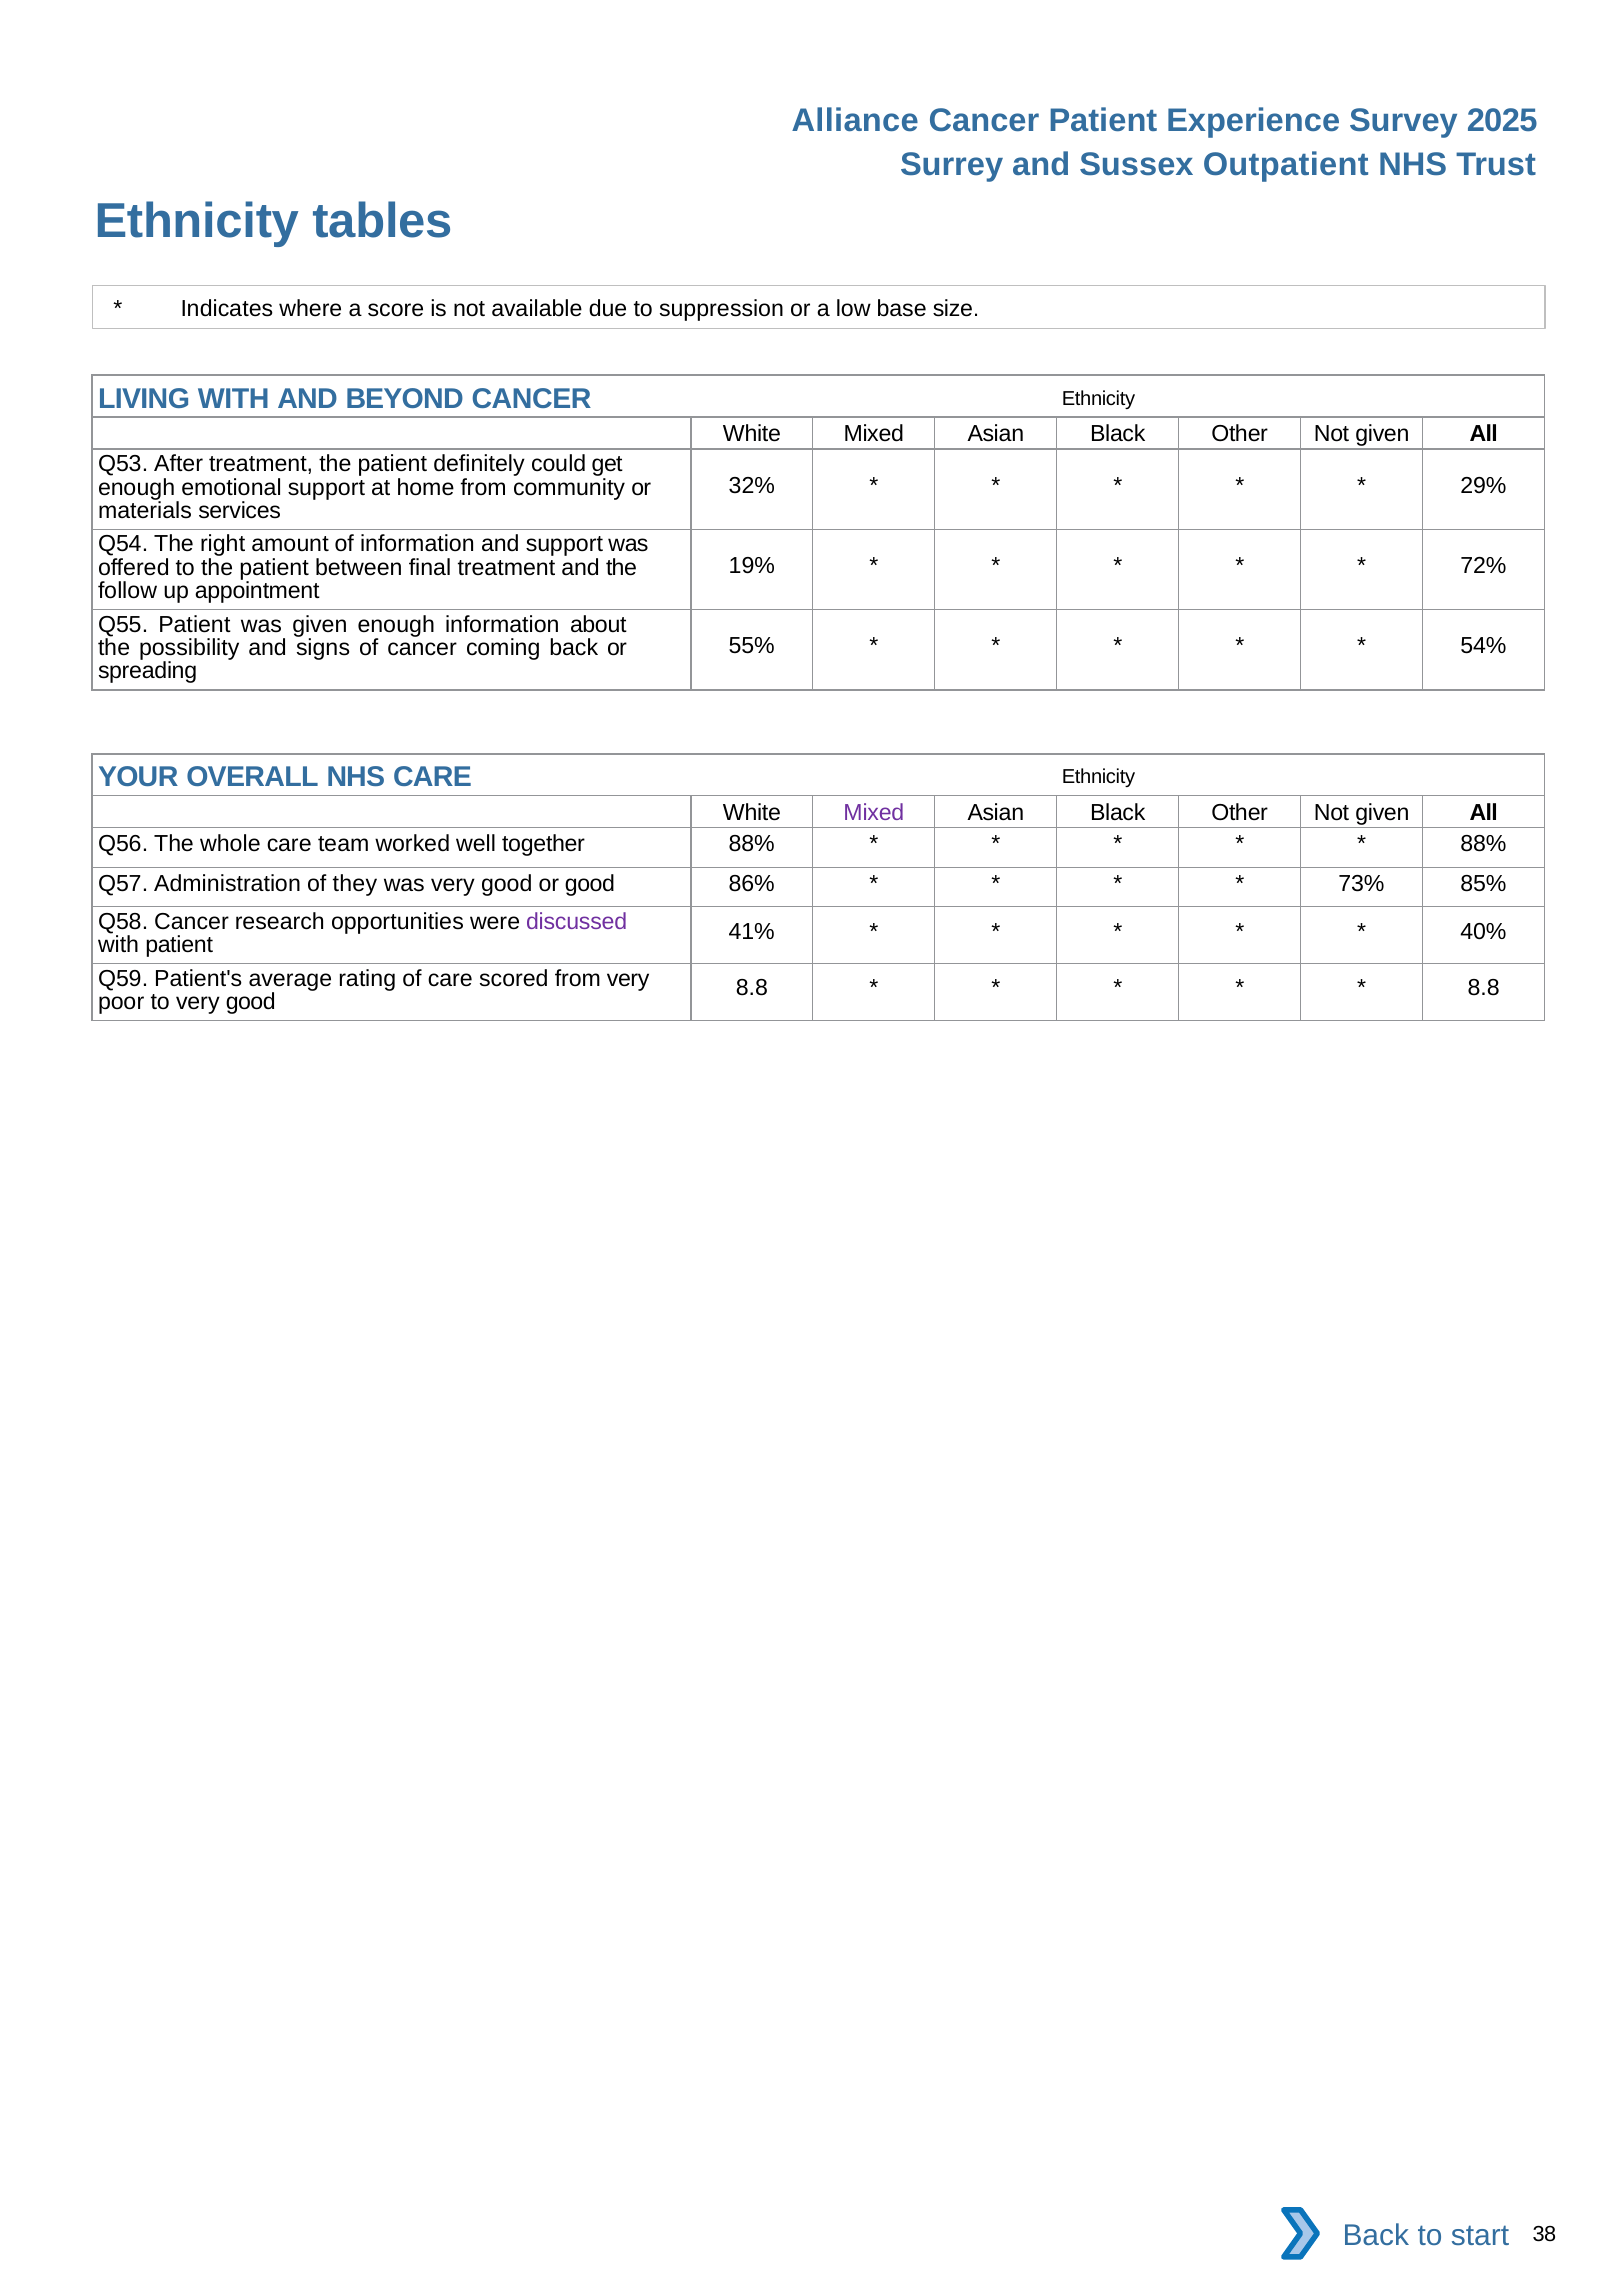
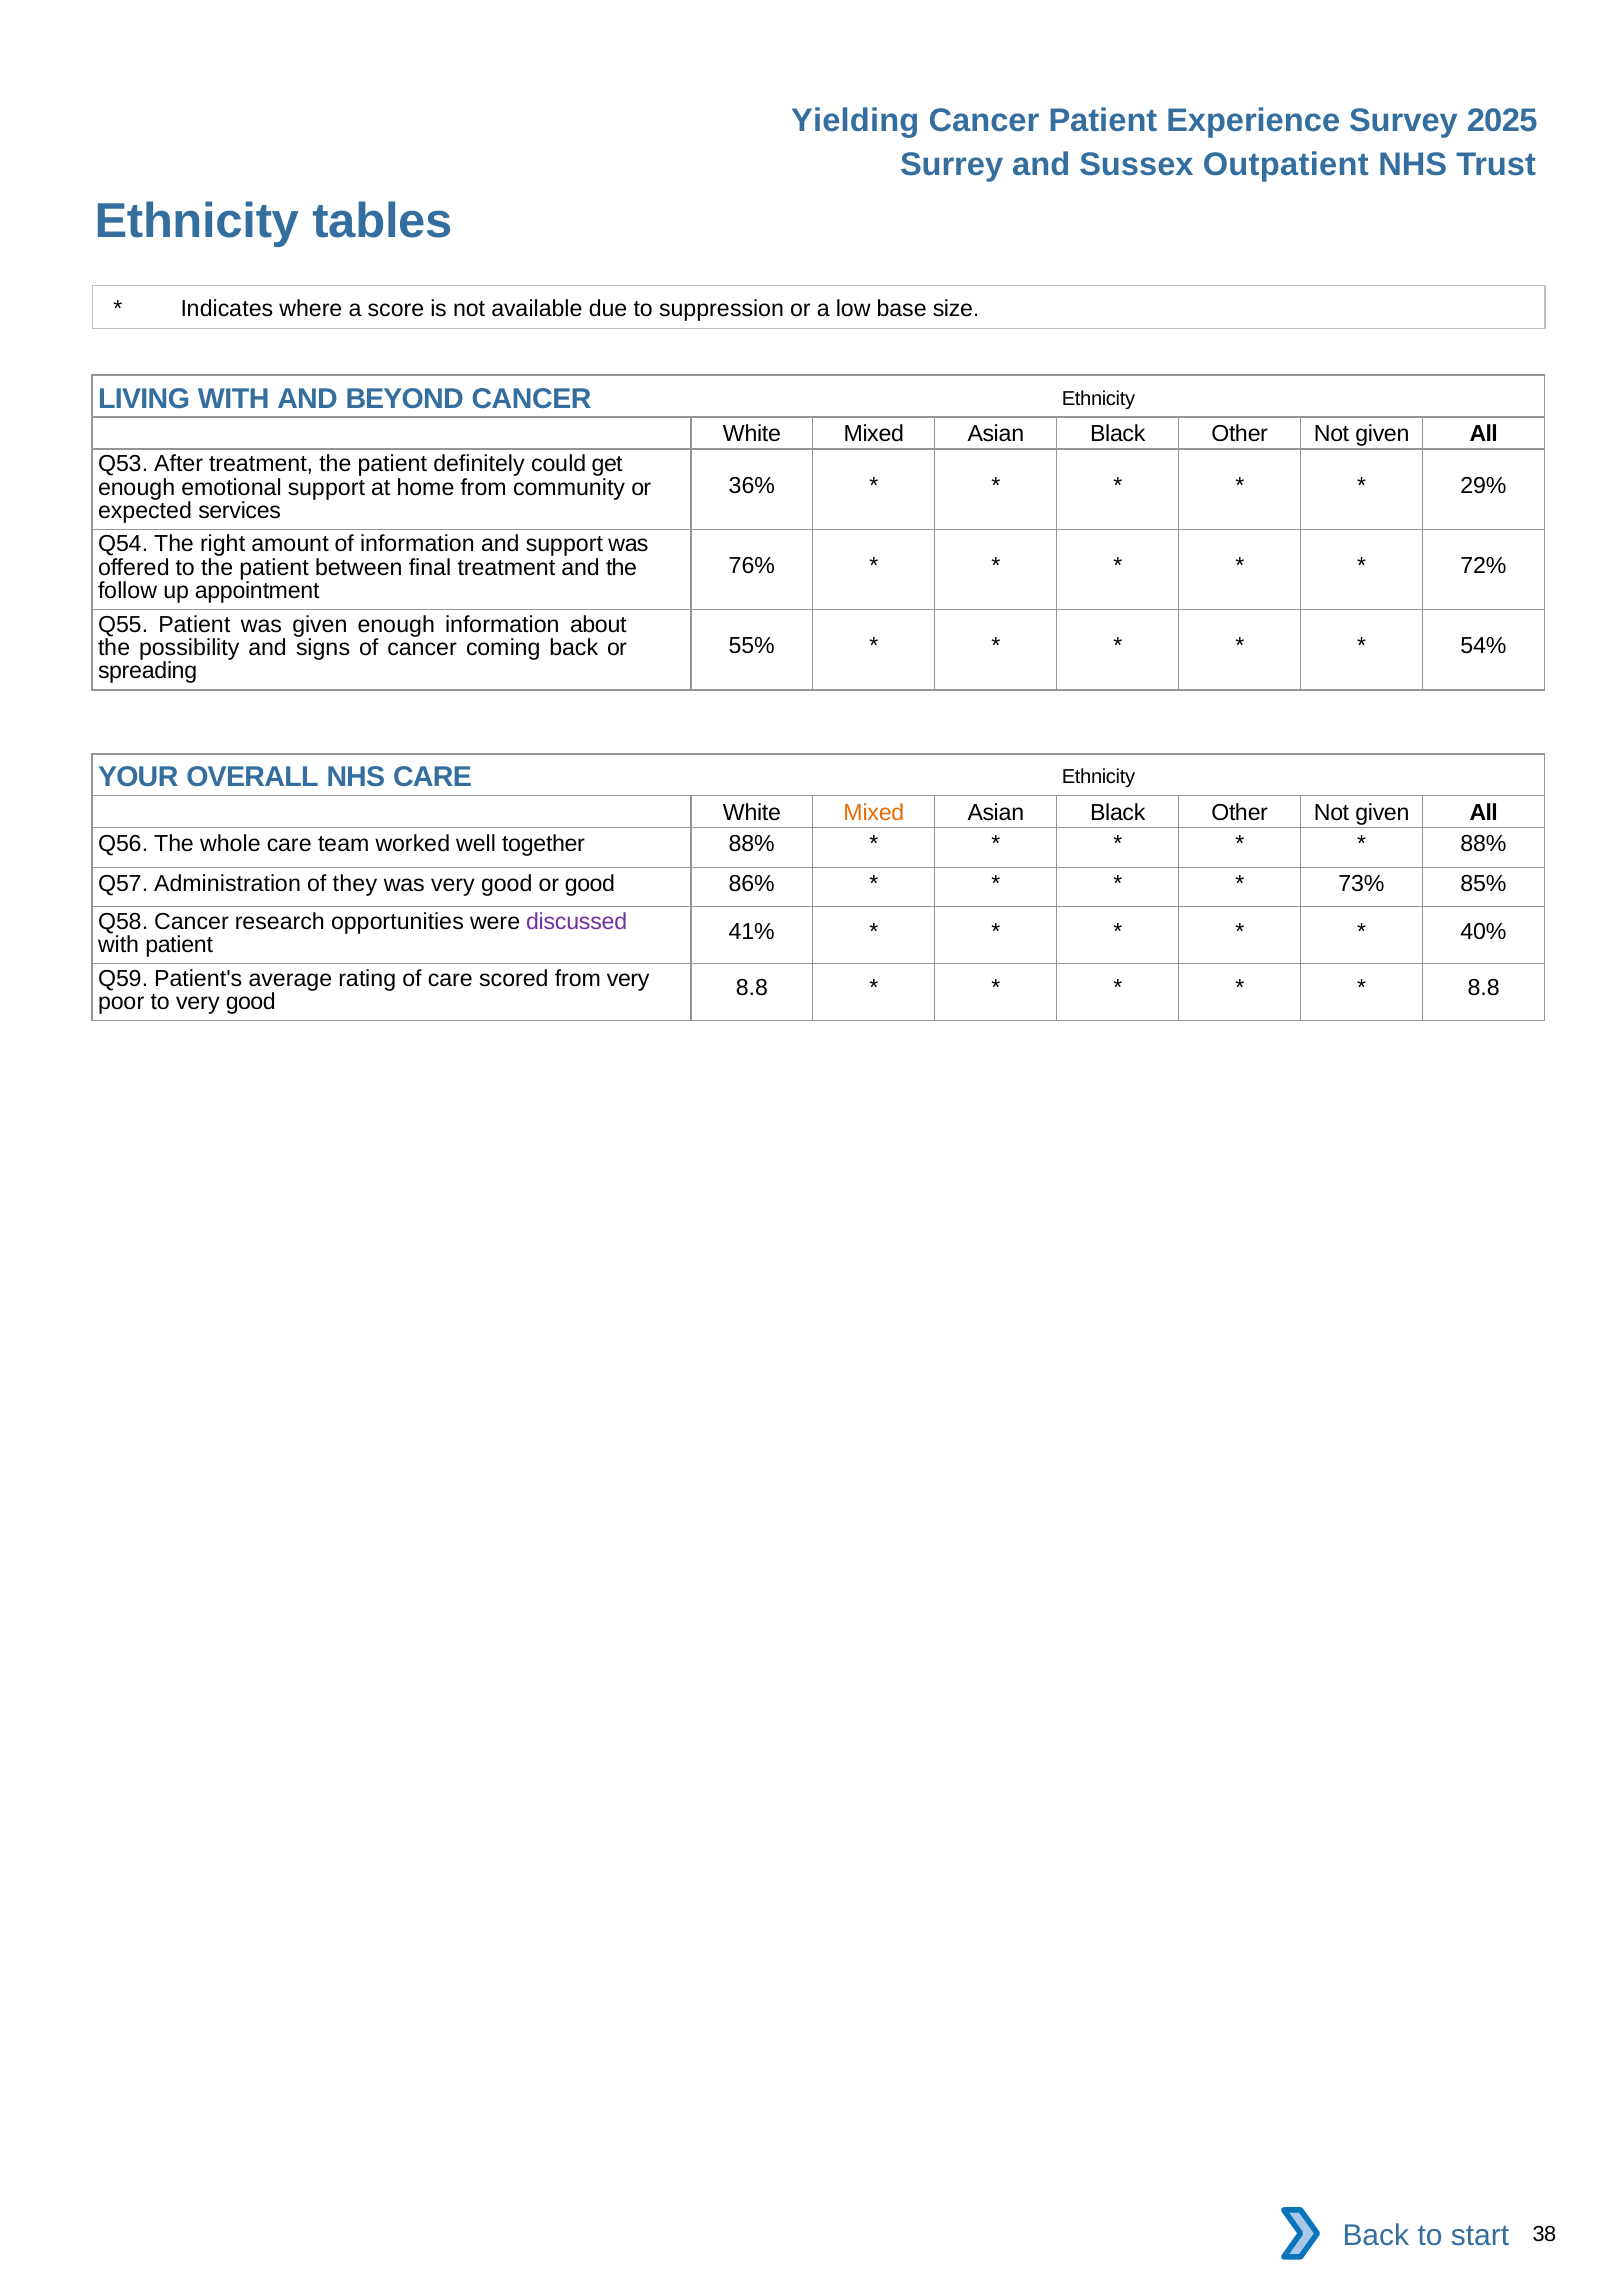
Alliance: Alliance -> Yielding (855, 121)
32%: 32% -> 36% (752, 486)
materials: materials -> expected (145, 511)
19%: 19% -> 76% (752, 566)
Mixed colour: purple -> orange (874, 813)
